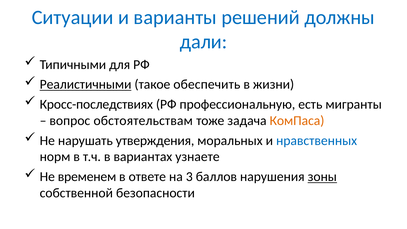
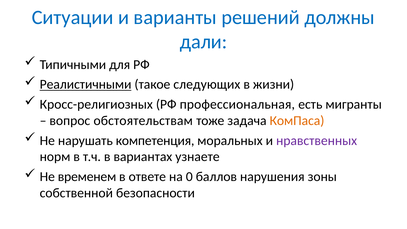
обеспечить: обеспечить -> следующих (207, 84)
Кросс-последствиях: Кросс-последствиях -> Кросс-религиозных (96, 104)
профессиональную: профессиональную -> профессиональная (237, 104)
утверждения: утверждения -> компетенция (155, 141)
нравственных colour: blue -> purple (317, 141)
3: 3 -> 0 (189, 177)
зоны underline: present -> none (322, 177)
